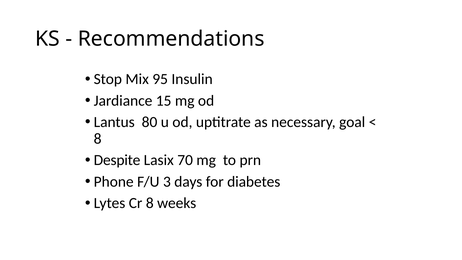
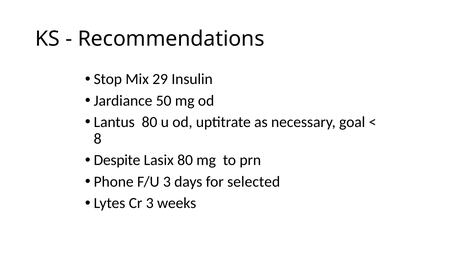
95: 95 -> 29 (160, 79)
15: 15 -> 50 (164, 101)
Lasix 70: 70 -> 80 (185, 160)
diabetes: diabetes -> selected (254, 182)
Cr 8: 8 -> 3 (150, 203)
